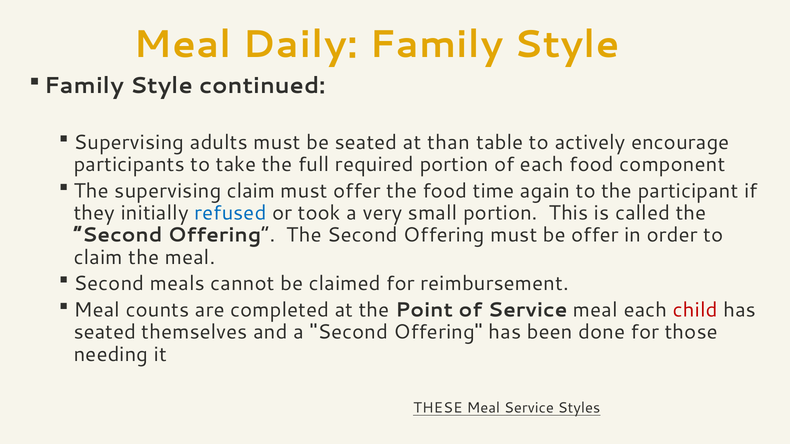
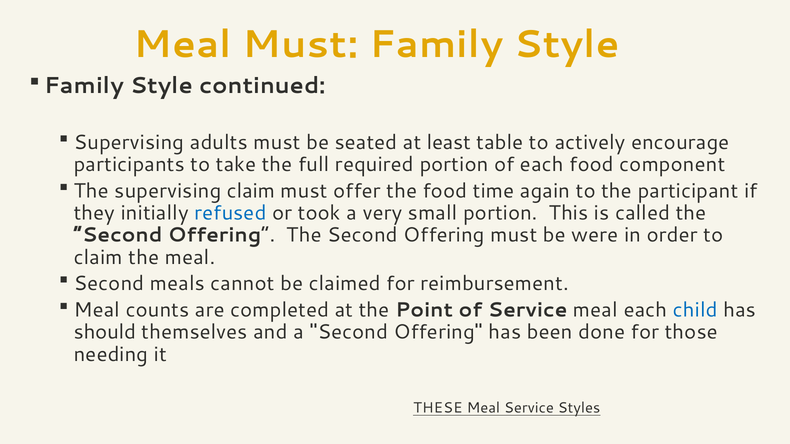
Meal Daily: Daily -> Must (300, 44)
than: than -> least (449, 142)
be offer: offer -> were (595, 235)
child colour: red -> blue (695, 310)
seated: seated -> should (105, 332)
